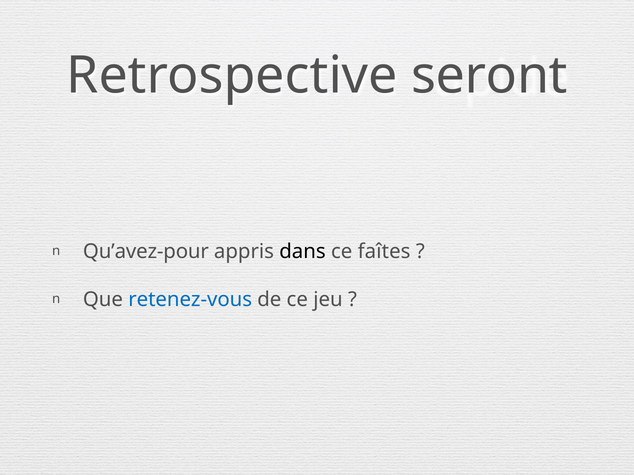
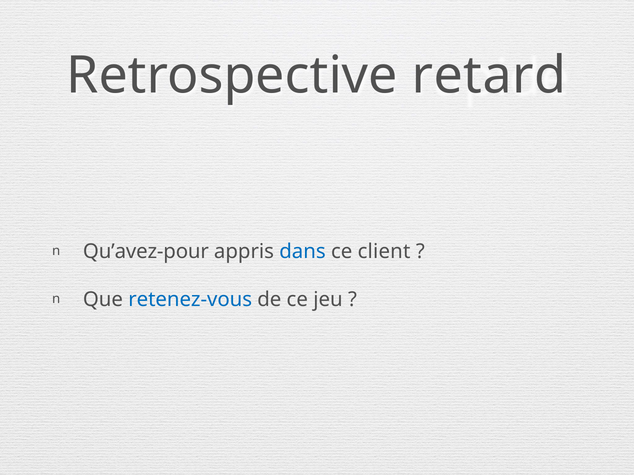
seront: seront -> retard (489, 75)
dans colour: black -> blue (303, 252)
faîtes: faîtes -> client (384, 252)
